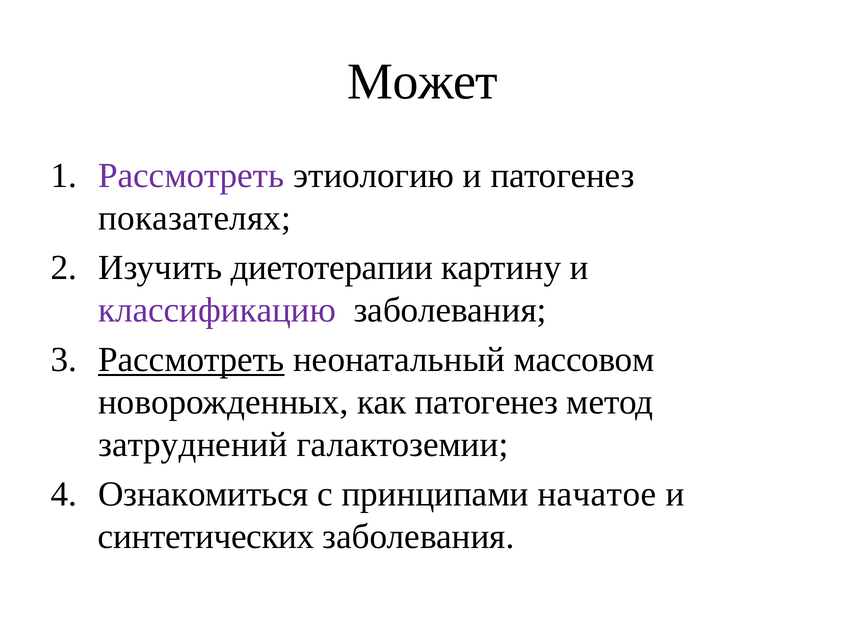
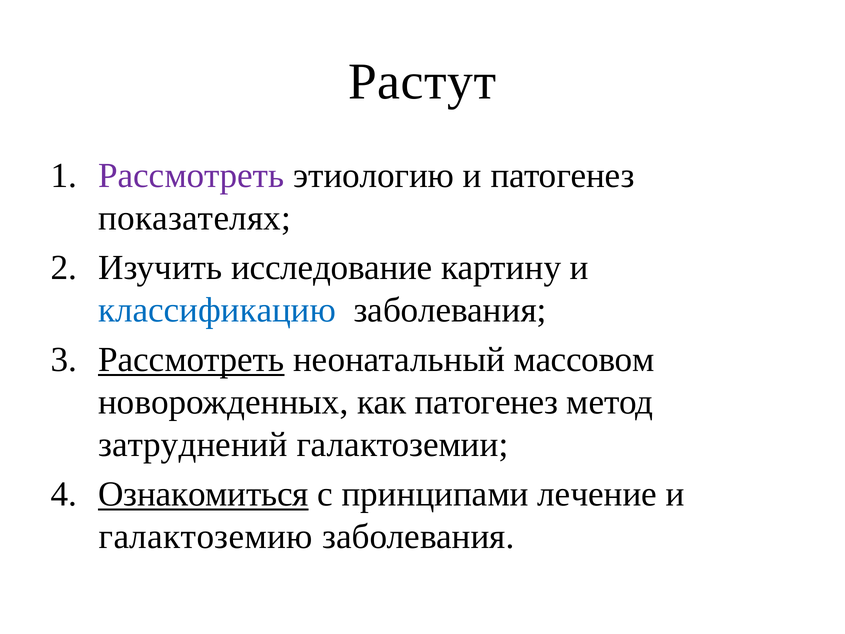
Может: Может -> Растут (422, 82)
диетотерапии: диетотерапии -> исследование (332, 268)
классификацию colour: purple -> blue (217, 310)
Ознакомиться underline: none -> present (203, 494)
начатое: начатое -> лечение (597, 494)
синтетических: синтетических -> галактоземию (206, 536)
